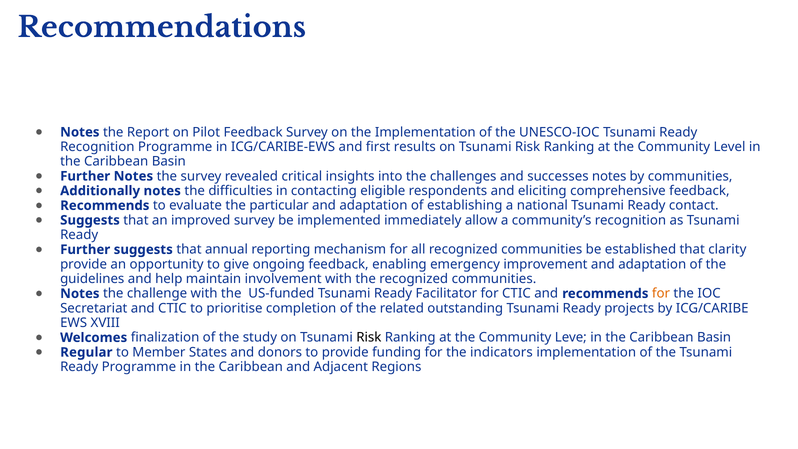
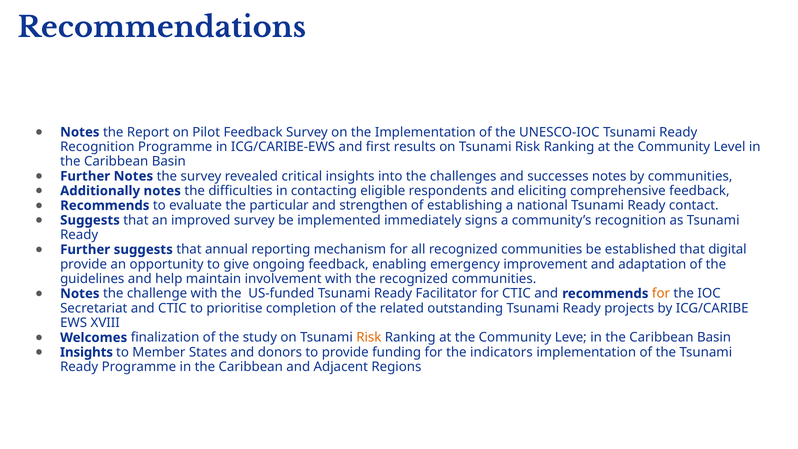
adaptation: adaptation -> strengthen (374, 205)
allow: allow -> signs (481, 220)
clarity: clarity -> digital (727, 249)
Risk colour: black -> orange (369, 338)
Regular: Regular -> Insights (86, 352)
